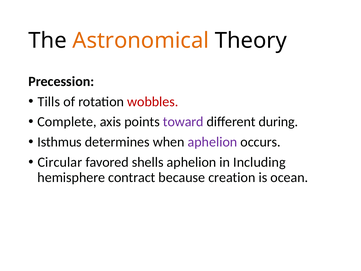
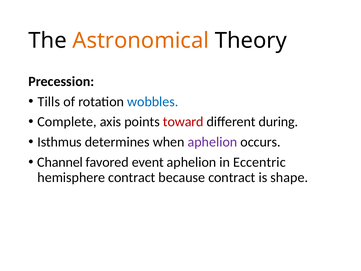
wobbles colour: red -> blue (153, 102)
toward colour: purple -> red (183, 122)
Circular: Circular -> Channel (60, 162)
shells: shells -> event (148, 162)
Including: Including -> Eccentric (259, 162)
because creation: creation -> contract (232, 177)
ocean: ocean -> shape (289, 177)
